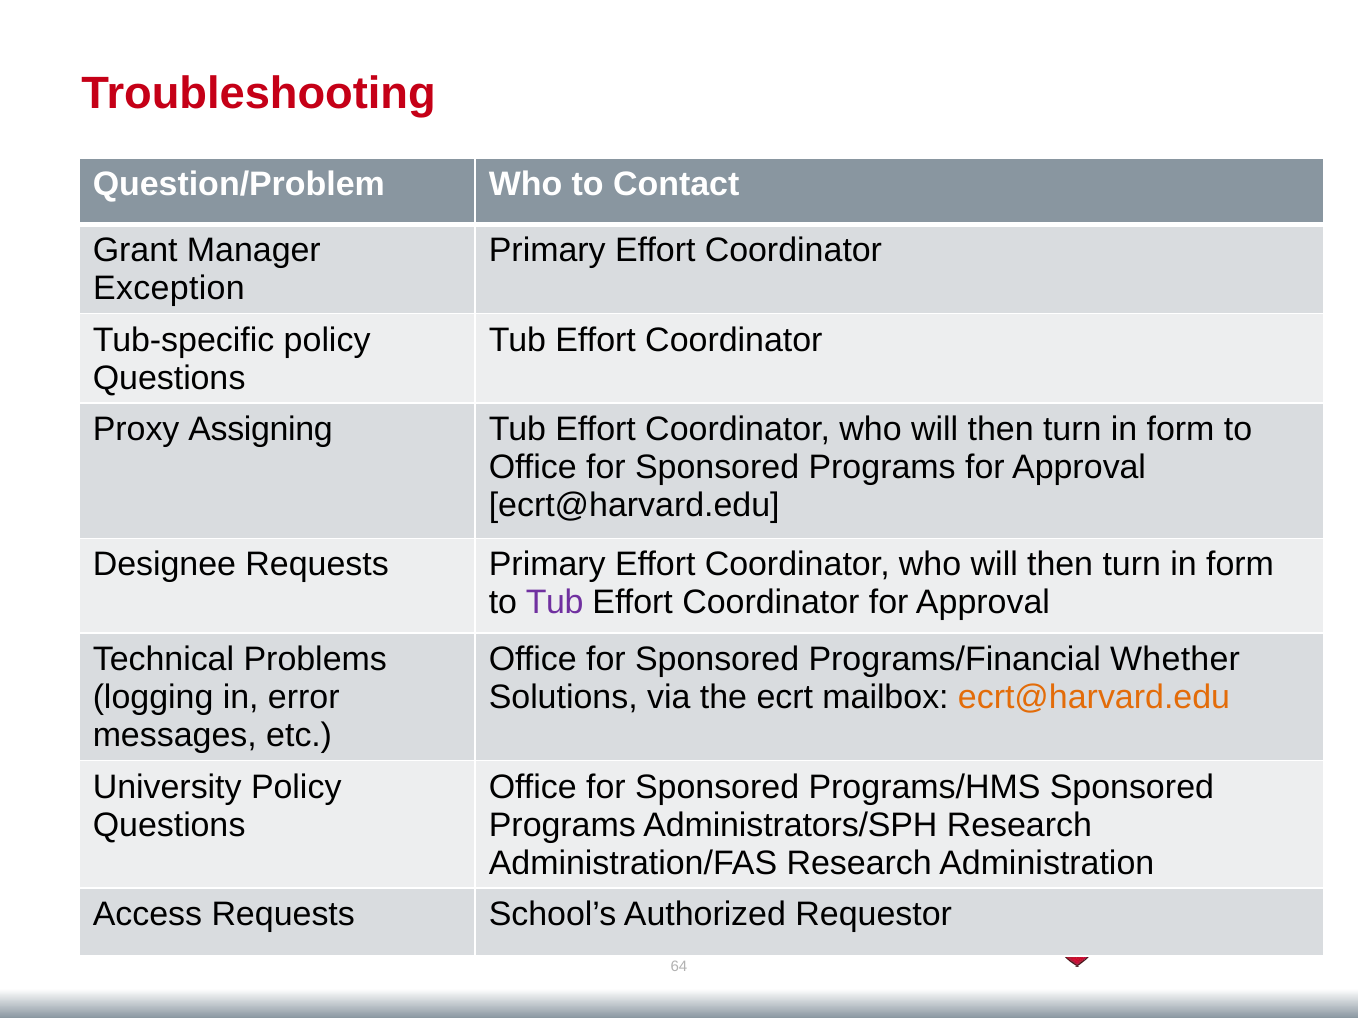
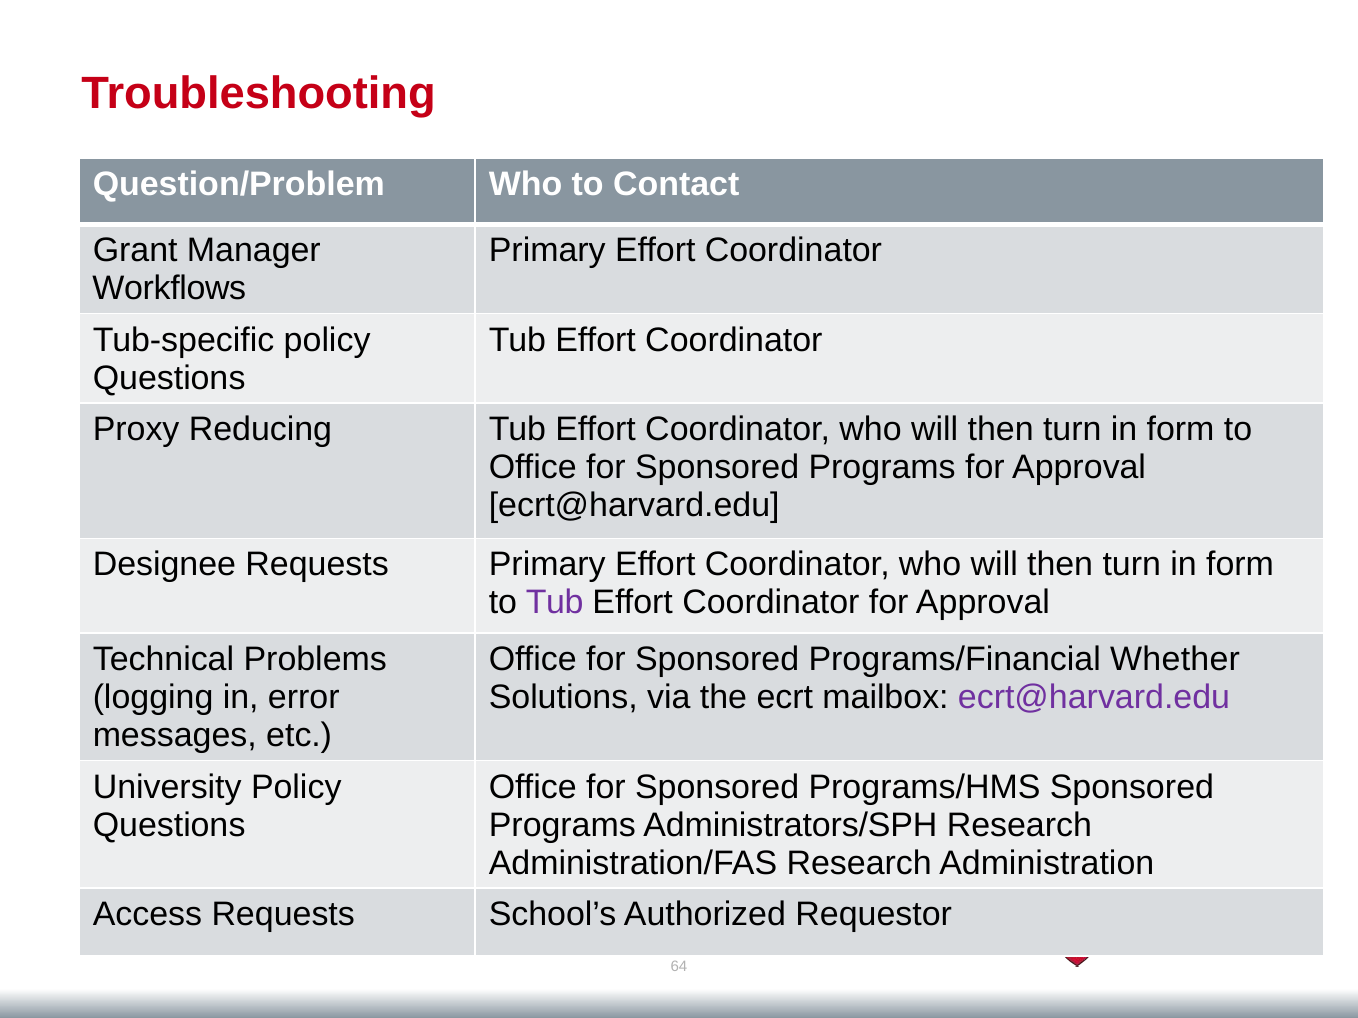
Exception: Exception -> Workflows (169, 289)
Assigning: Assigning -> Reducing (260, 430)
ecrt@harvard.edu colour: orange -> purple (1094, 698)
